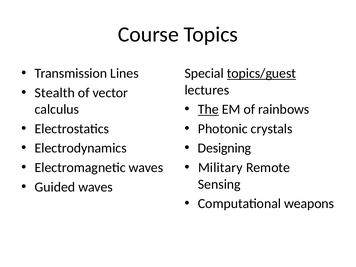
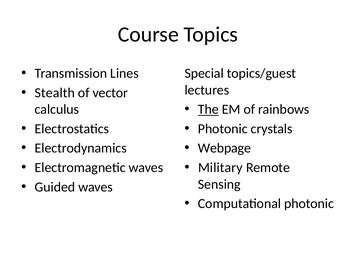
topics/guest underline: present -> none (261, 73)
Designing: Designing -> Webpage (224, 148)
Computational weapons: weapons -> photonic (309, 204)
